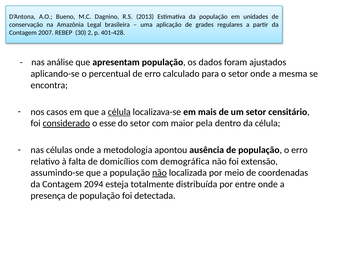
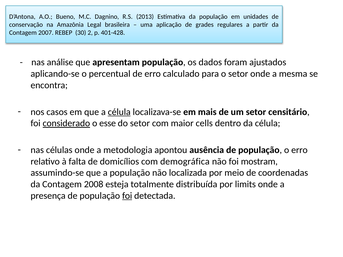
pela: pela -> cells (204, 123)
extensão: extensão -> mostram (259, 162)
não underline: present -> none (160, 173)
2094: 2094 -> 2008 (94, 184)
entre: entre -> limits (245, 184)
foi underline: none -> present (127, 196)
